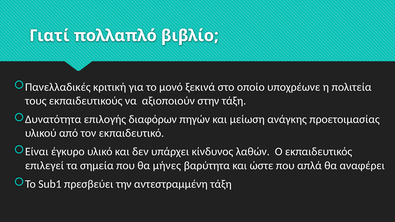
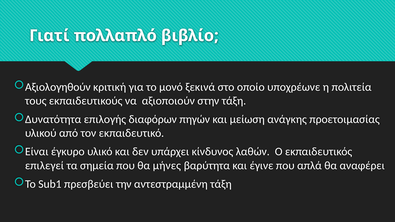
Πανελλαδικές: Πανελλαδικές -> Αξιολογηθούν (58, 87)
ώστε: ώστε -> έγινε (262, 166)
